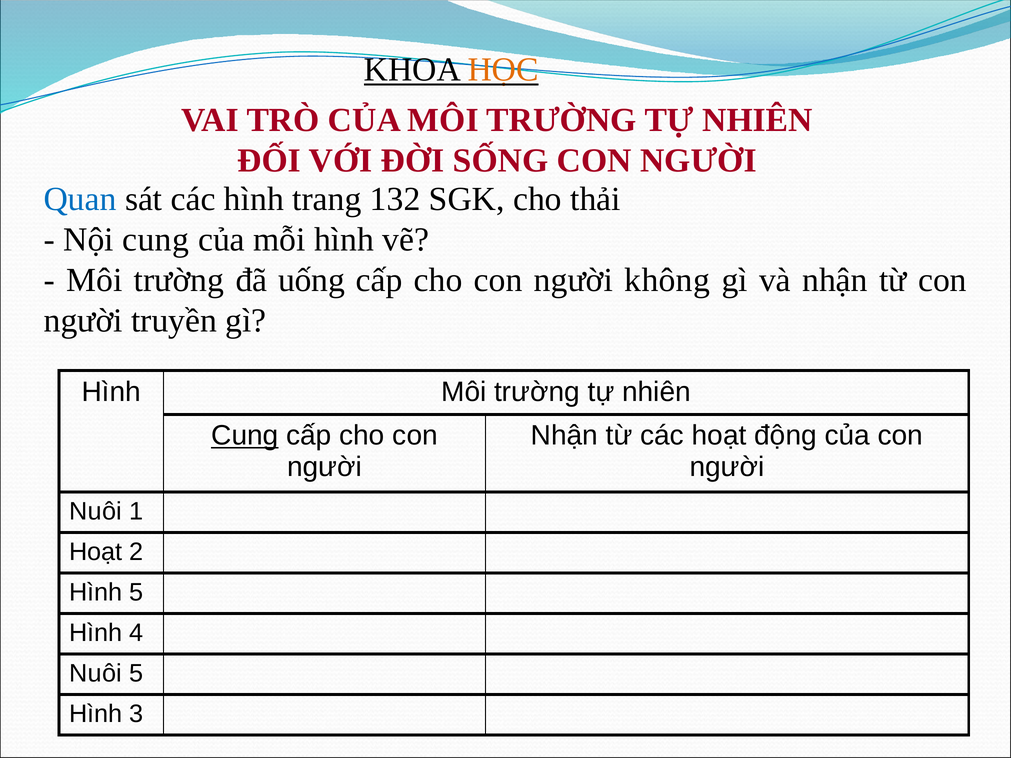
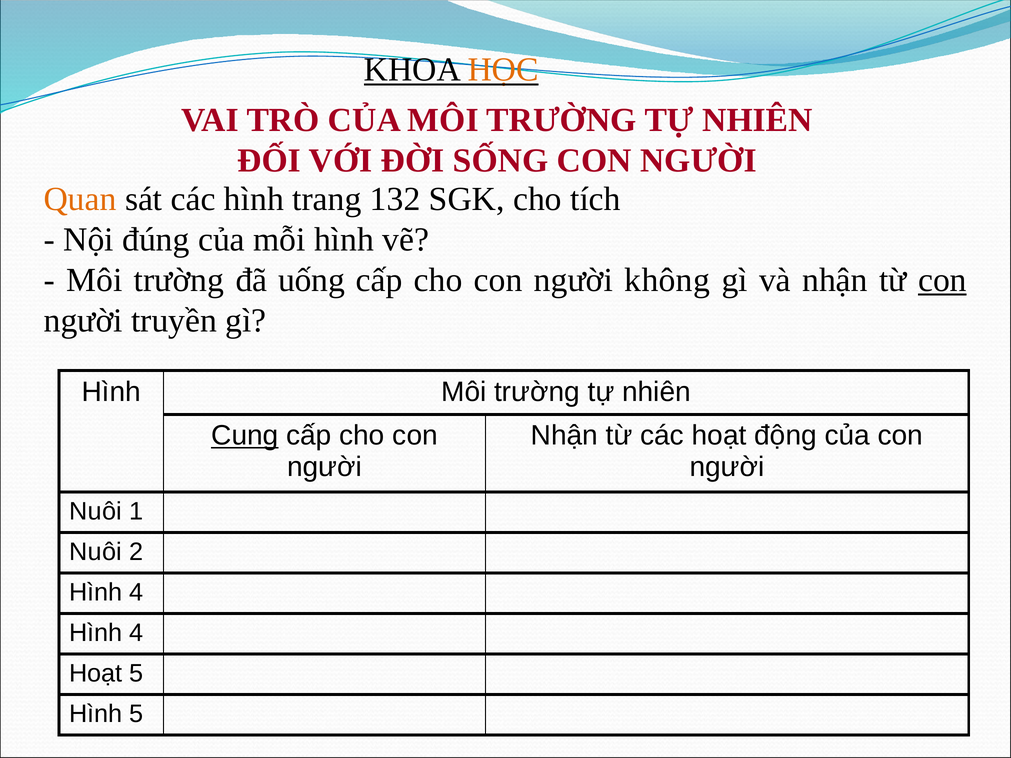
Quan colour: blue -> orange (80, 199)
thải: thải -> tích (595, 199)
Nội cung: cung -> đúng (156, 240)
con underline: none -> present (942, 280)
Hoạt: Hoạt -> Nuôi (96, 552)
5: 5 -> 4 (136, 593)
Nuôi: Nuôi -> Hoạt (96, 674)
Hình 3: 3 -> 5 (136, 714)
